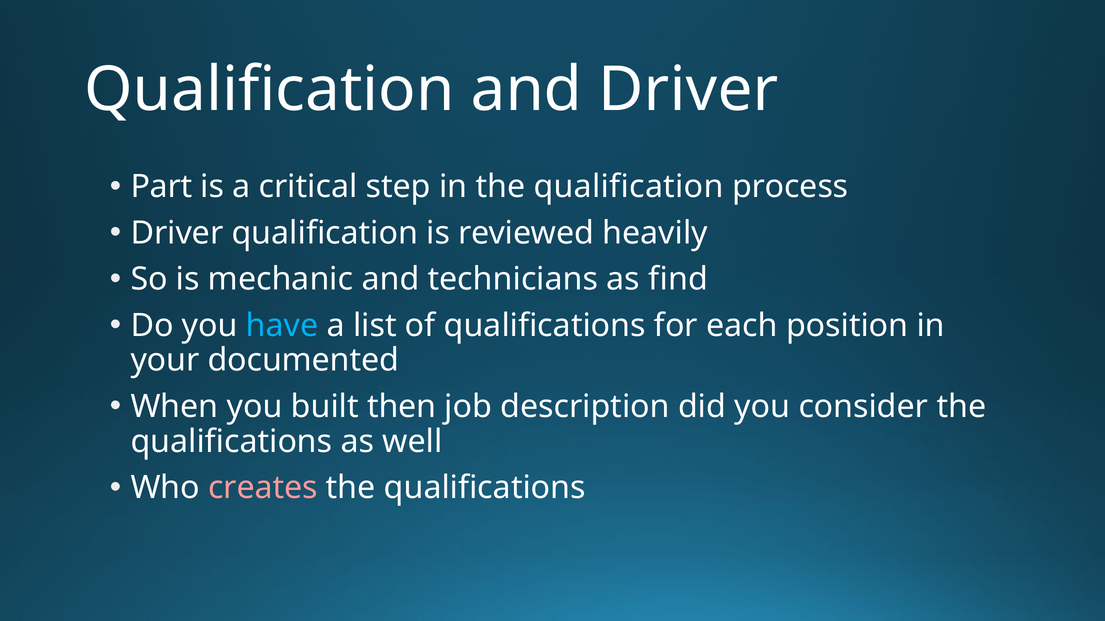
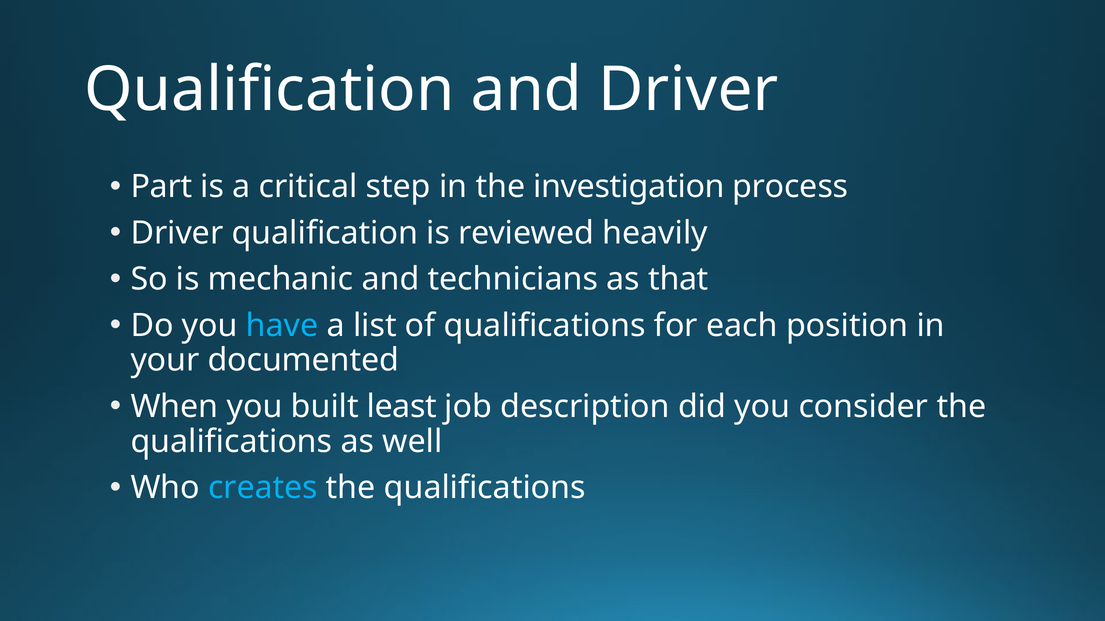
the qualification: qualification -> investigation (629, 187)
find: find -> that (678, 279)
then: then -> least (402, 407)
creates colour: pink -> light blue (263, 488)
